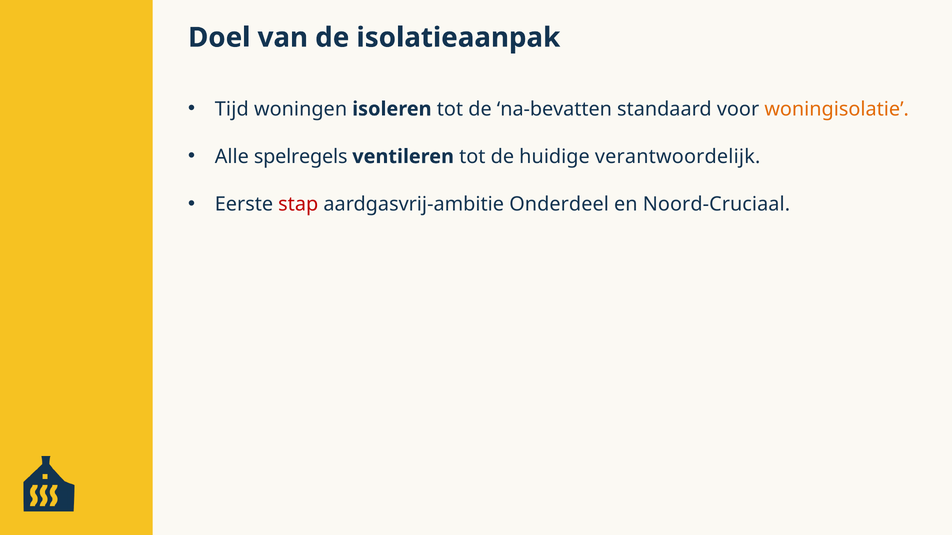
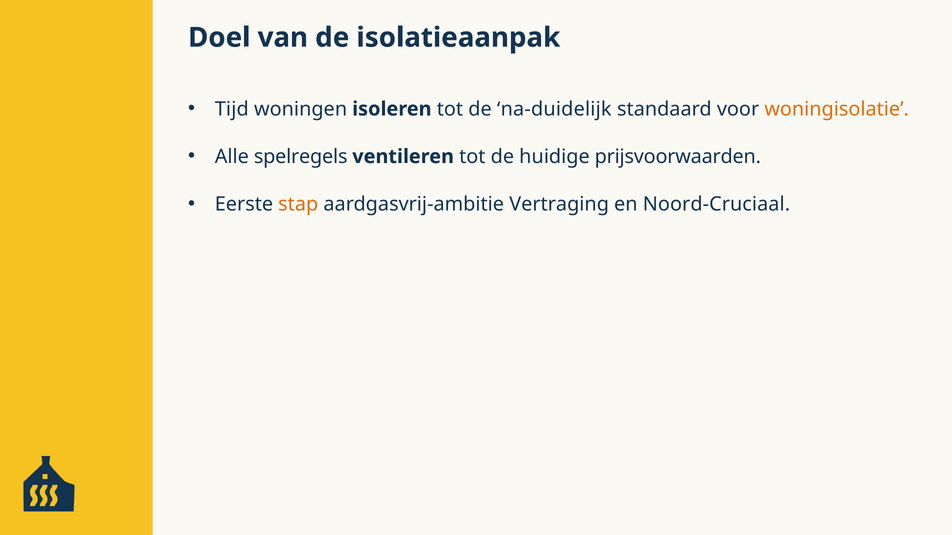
na-bevatten: na-bevatten -> na-duidelijk (554, 109)
verantwoordelijk: verantwoordelijk -> prijsvoorwaarden (678, 157)
stap colour: red -> orange (298, 204)
Onderdeel: Onderdeel -> Vertraging (559, 204)
